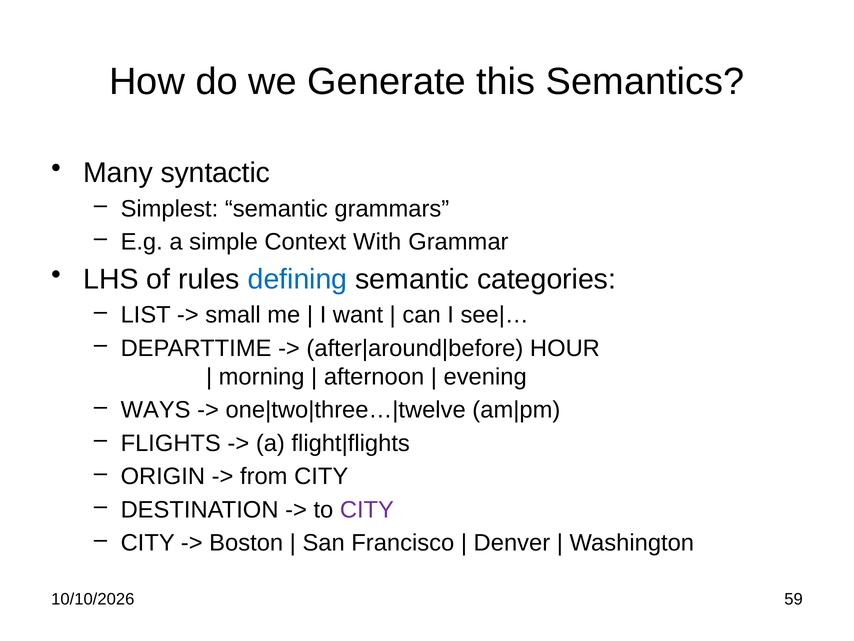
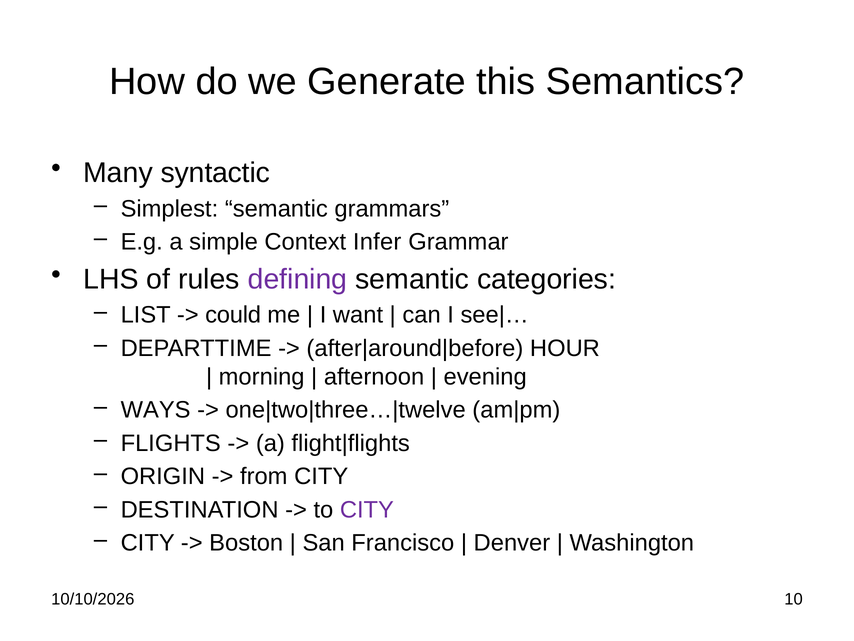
With: With -> Infer (377, 242)
defining colour: blue -> purple (297, 279)
small: small -> could (233, 315)
59: 59 -> 10 (794, 599)
